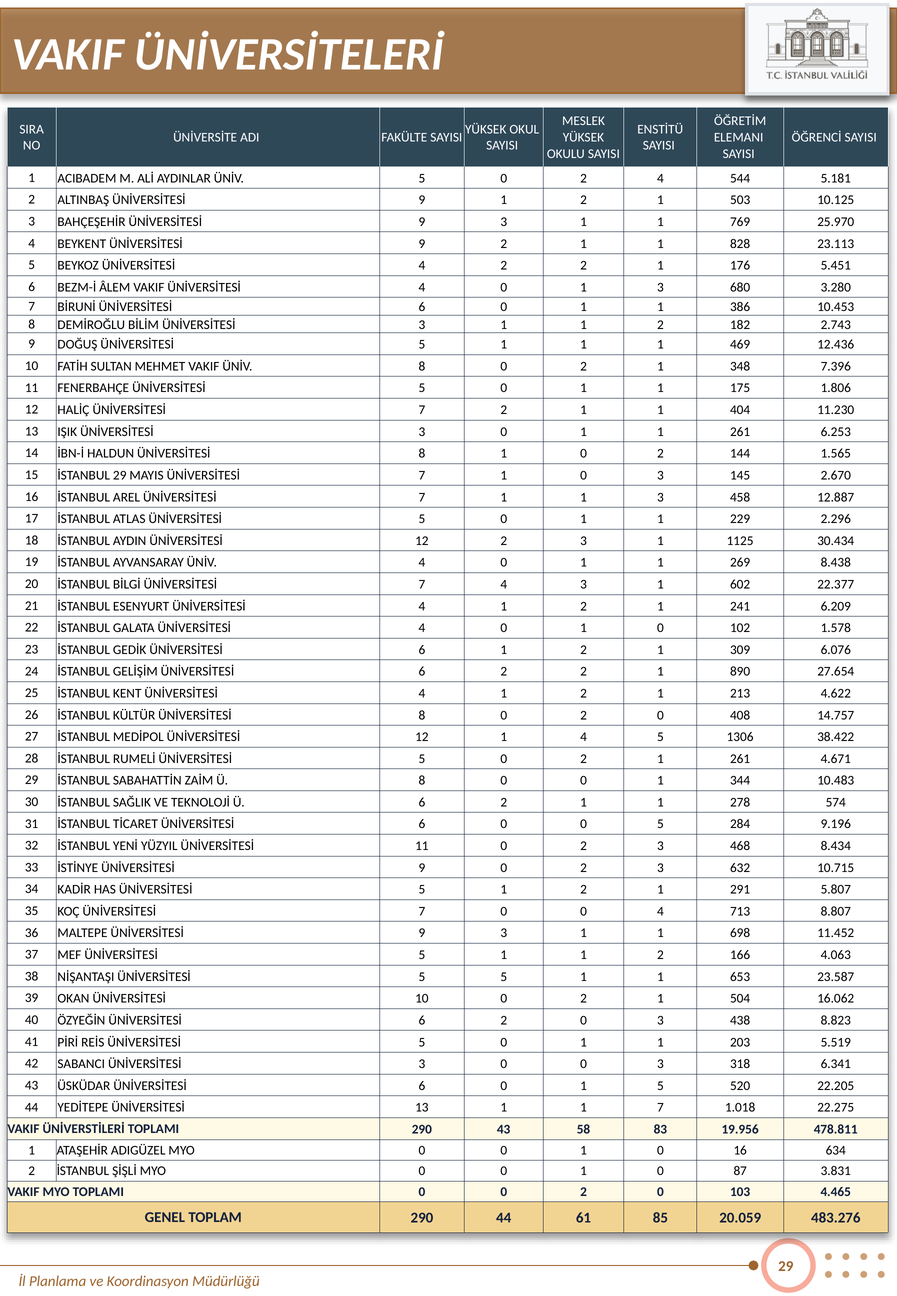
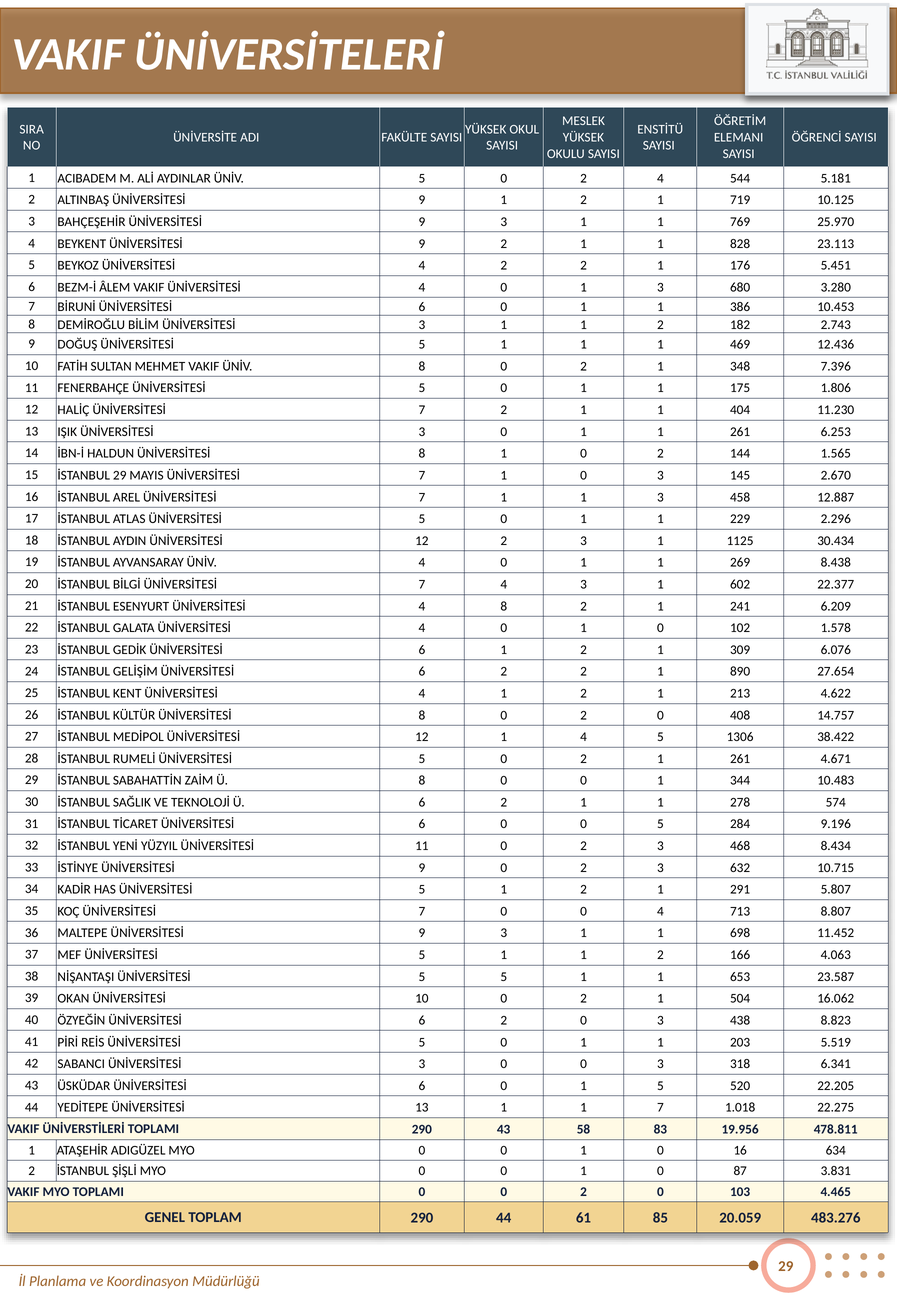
503: 503 -> 719 (740, 200)
ESENYURT ÜNİVERSİTESİ 4 1: 1 -> 8 (504, 606)
